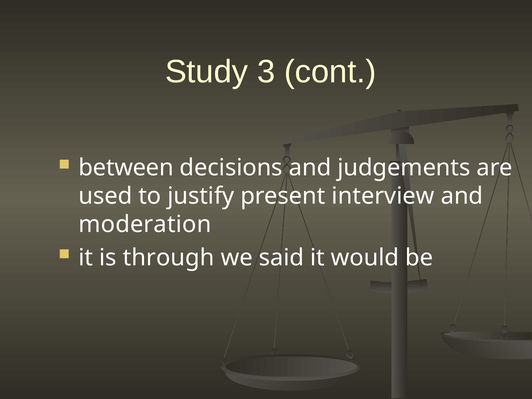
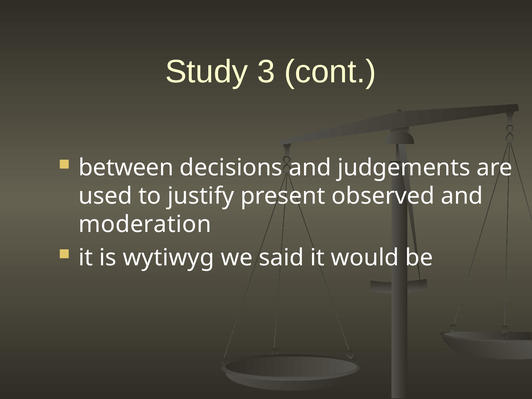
interview: interview -> observed (383, 196)
through: through -> wytiwyg (169, 258)
